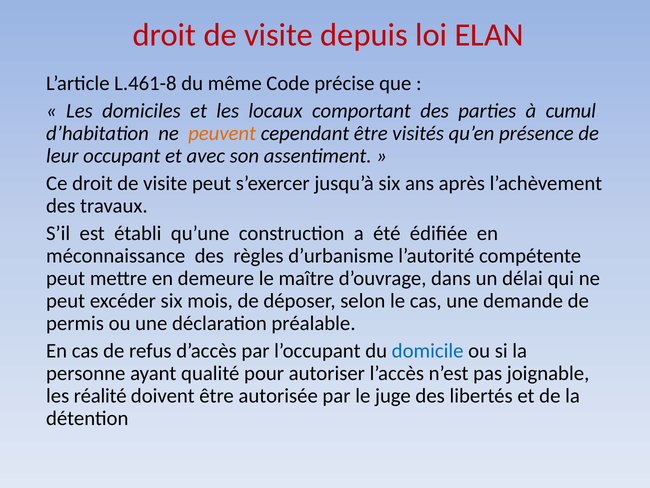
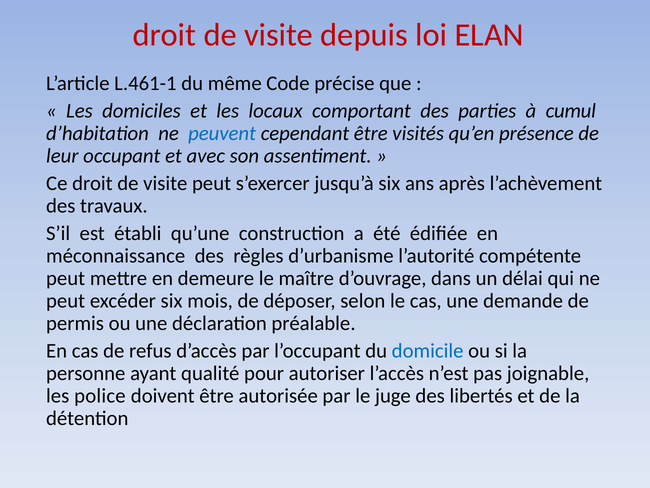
L.461-8: L.461-8 -> L.461-1 (145, 83)
peuvent colour: orange -> blue (222, 133)
réalité: réalité -> police (100, 395)
